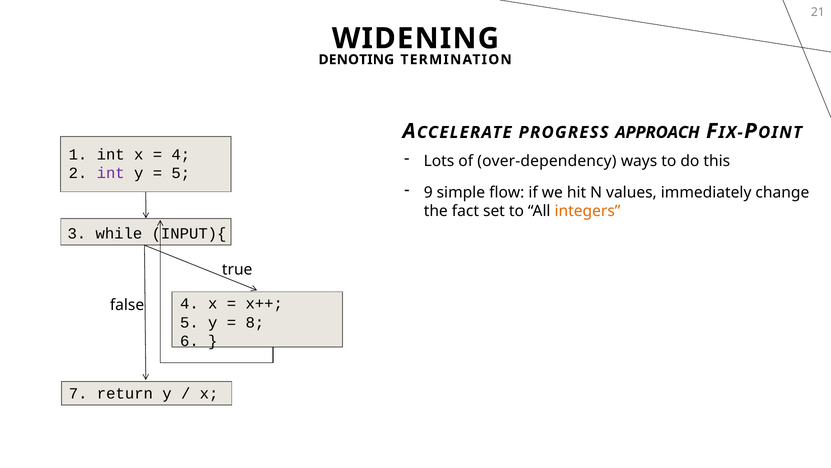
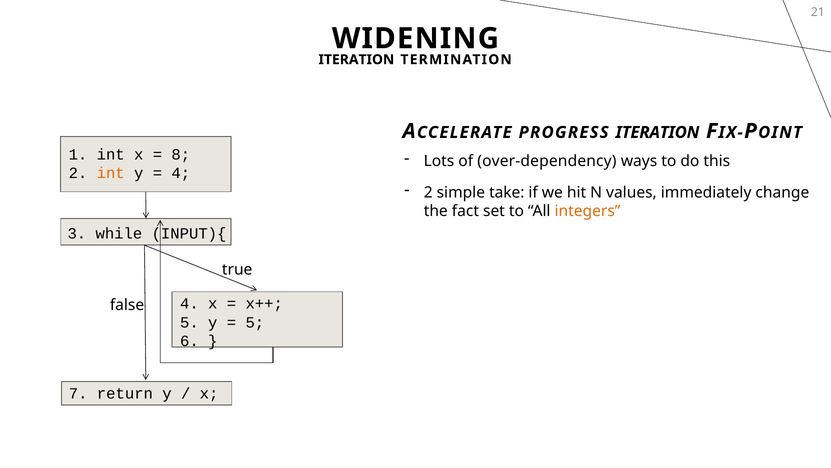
DENOTING: DENOTING -> ITERATION (356, 60)
PROGRESS APPROACH: APPROACH -> ITERATION (657, 132)
4: 4 -> 8 (181, 154)
int colour: purple -> orange (111, 173)
5: 5 -> 4 (181, 173)
9: 9 -> 2 (428, 192)
flow: flow -> take (507, 192)
8: 8 -> 5 (255, 322)
